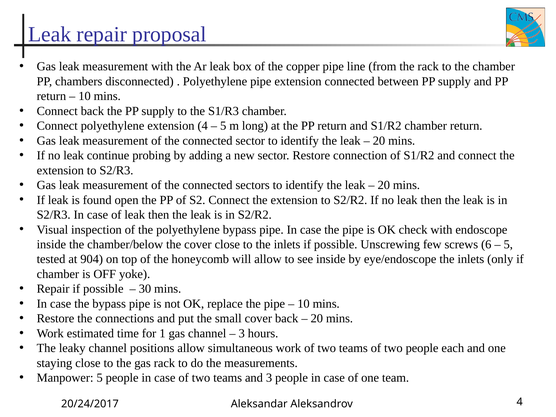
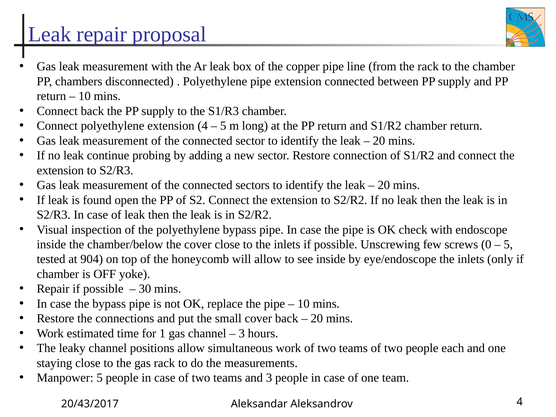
6: 6 -> 0 (486, 244)
20/24/2017: 20/24/2017 -> 20/43/2017 (90, 404)
